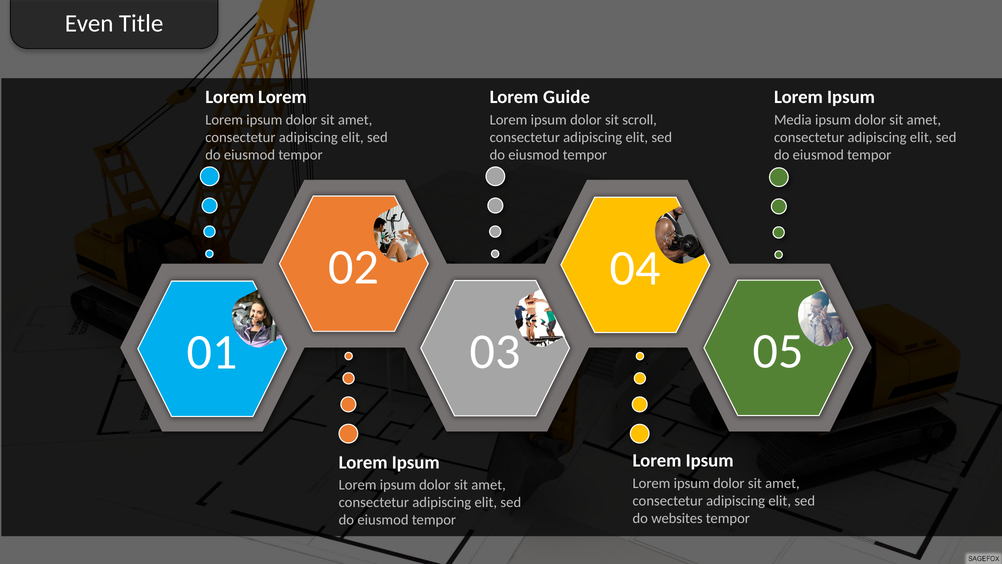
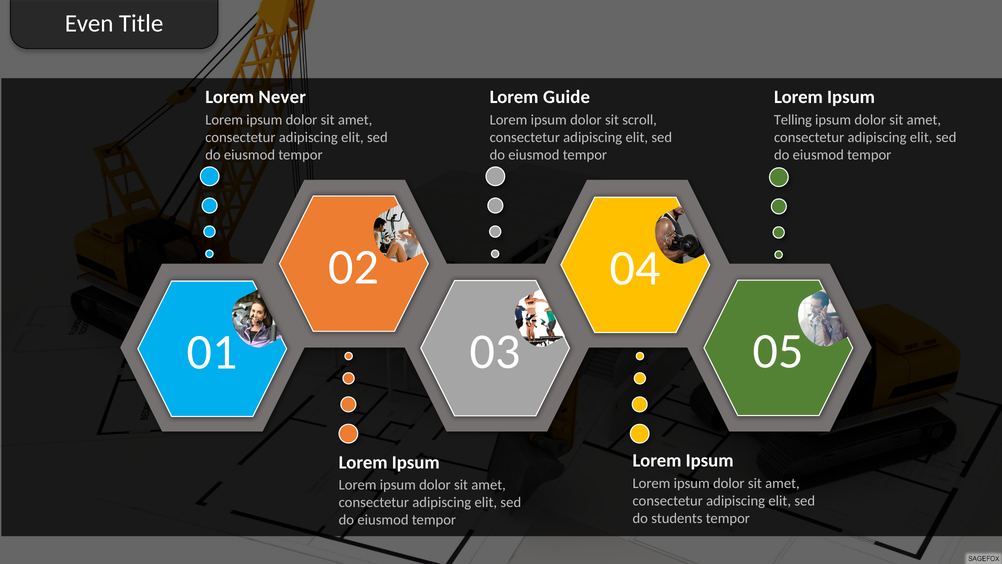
Lorem: Lorem -> Never (282, 97)
Media: Media -> Telling (793, 120)
websites: websites -> students (677, 518)
